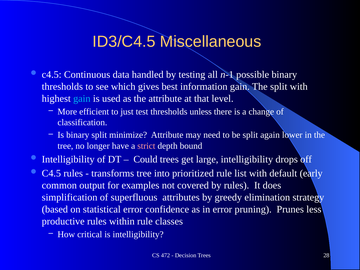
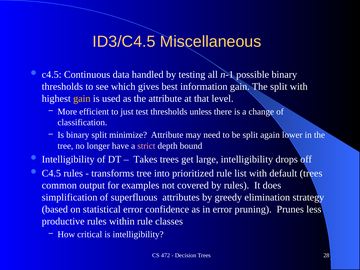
gain colour: light blue -> yellow (82, 98)
Could: Could -> Takes (145, 159)
default early: early -> trees (311, 173)
